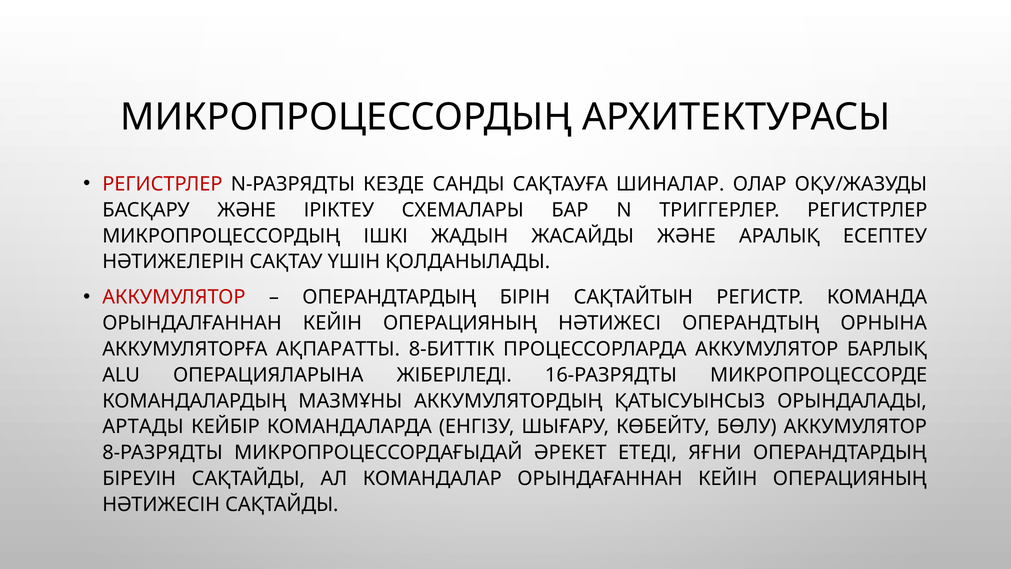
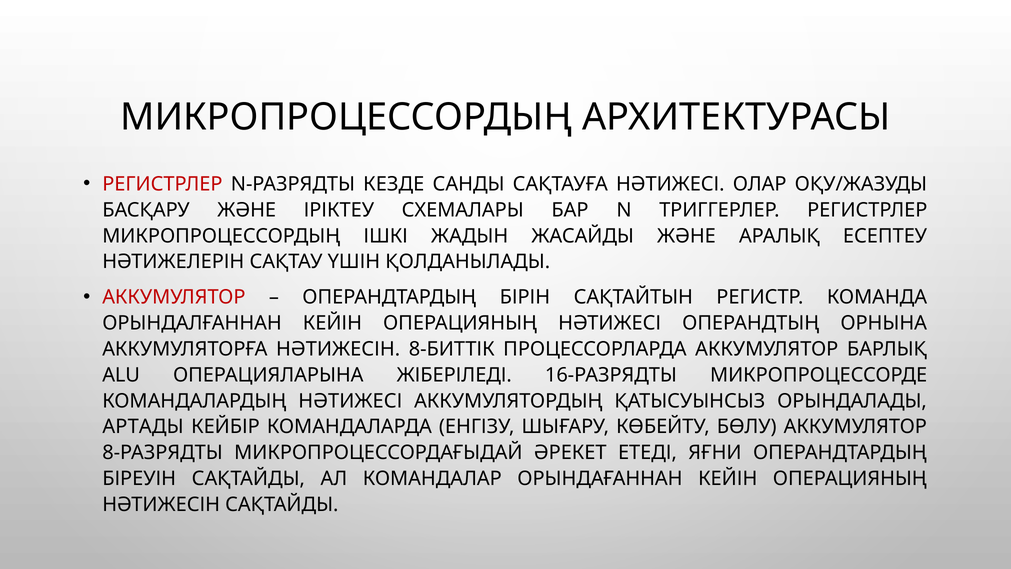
САҚТАУҒА ШИНАЛАР: ШИНАЛАР -> НӘТИЖЕСІ (670, 184)
АККУМУЛЯТОРҒА АҚПАРАТТЫ: АҚПАРАТТЫ -> НӘТИЖЕСІН (338, 349)
КОМАНДАЛАРДЫҢ МАЗМҰНЫ: МАЗМҰНЫ -> НӘТИЖЕСІ (350, 401)
